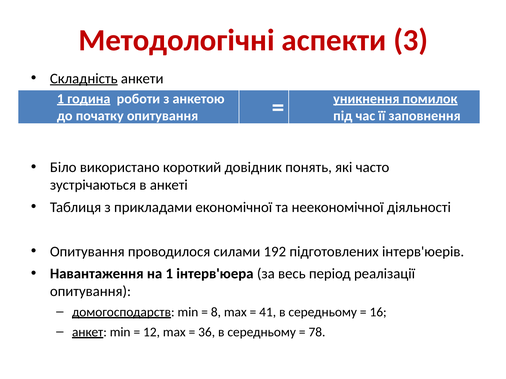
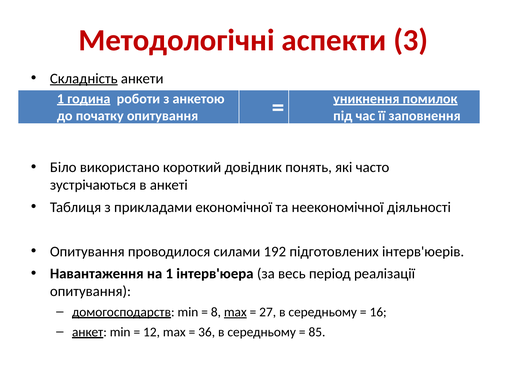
max underline: none -> present (235, 312)
41: 41 -> 27 (268, 312)
78: 78 -> 85 (317, 332)
